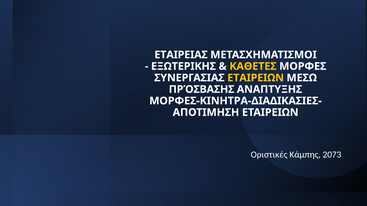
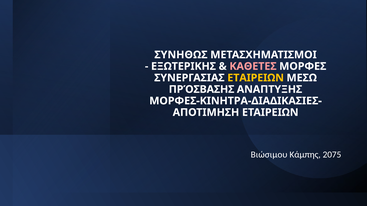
ΕΤΑΙΡΕΙΑΣ: ΕΤΑΙΡΕΙΑΣ -> ΣΥΝΗΘΩΣ (181, 55)
ΚΑΘΕΤΕΣ colour: yellow -> pink (253, 66)
Οριστικές: Οριστικές -> Βιώσιμου (269, 155)
2073: 2073 -> 2075 (332, 155)
